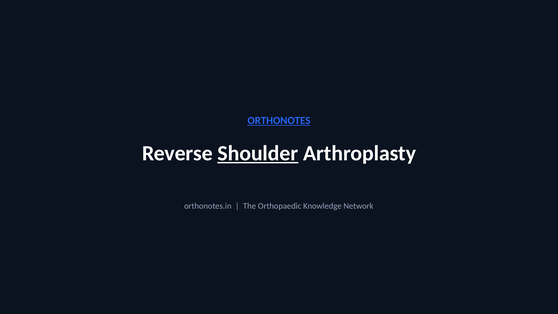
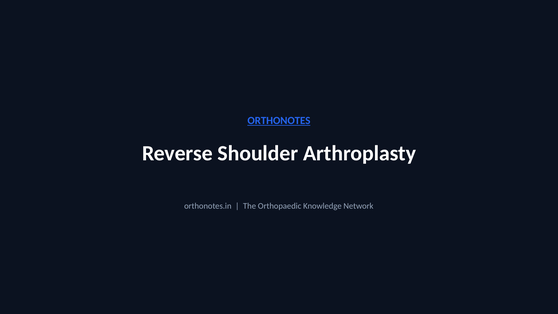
Shoulder underline: present -> none (258, 153)
